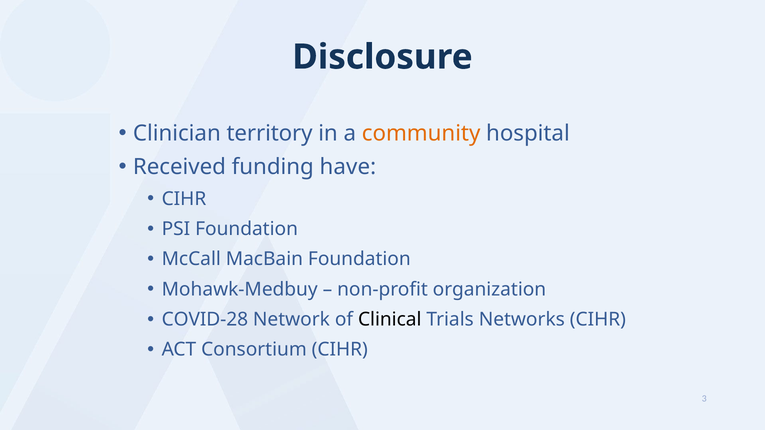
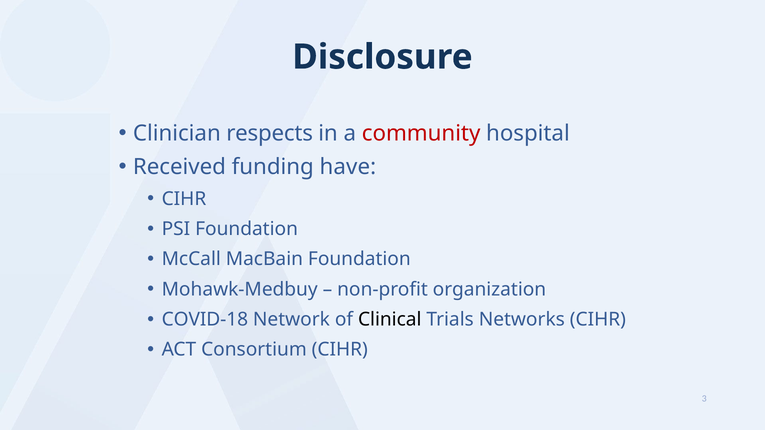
territory: territory -> respects (270, 133)
community colour: orange -> red (421, 133)
COVID-28: COVID-28 -> COVID-18 (205, 320)
